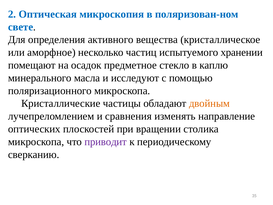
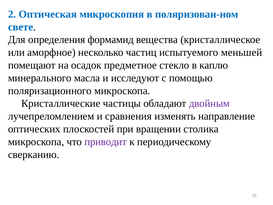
активного: активного -> формамид (111, 40)
хранении: хранении -> меньшей (242, 52)
двойным colour: orange -> purple (209, 103)
